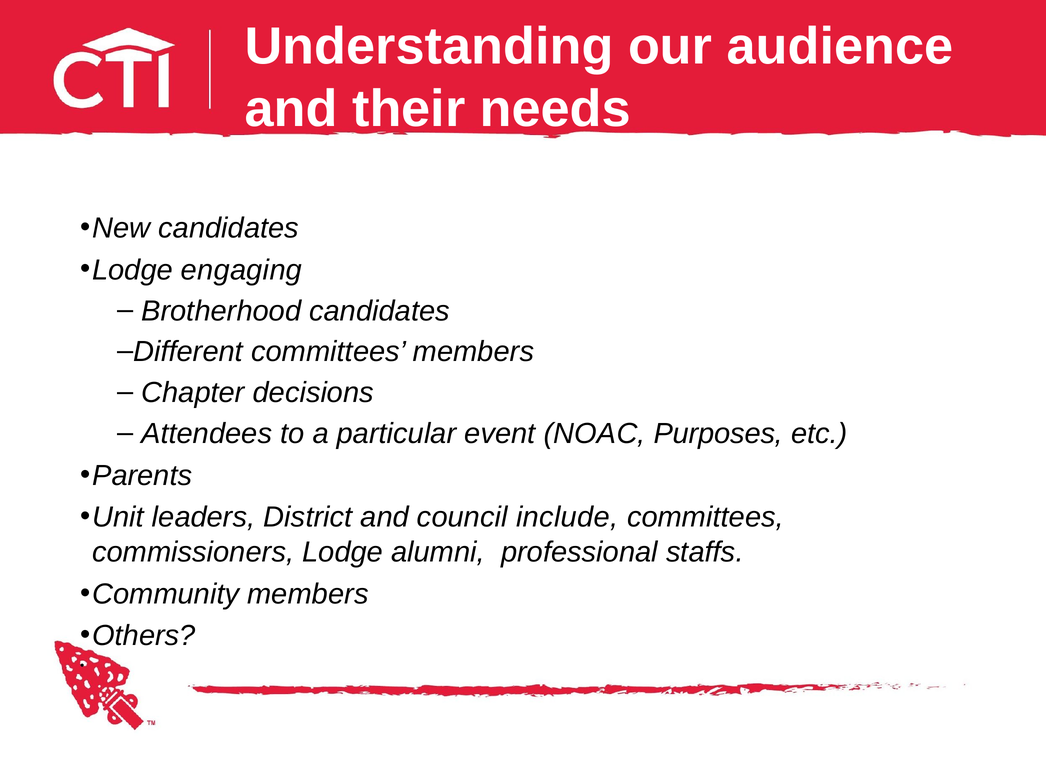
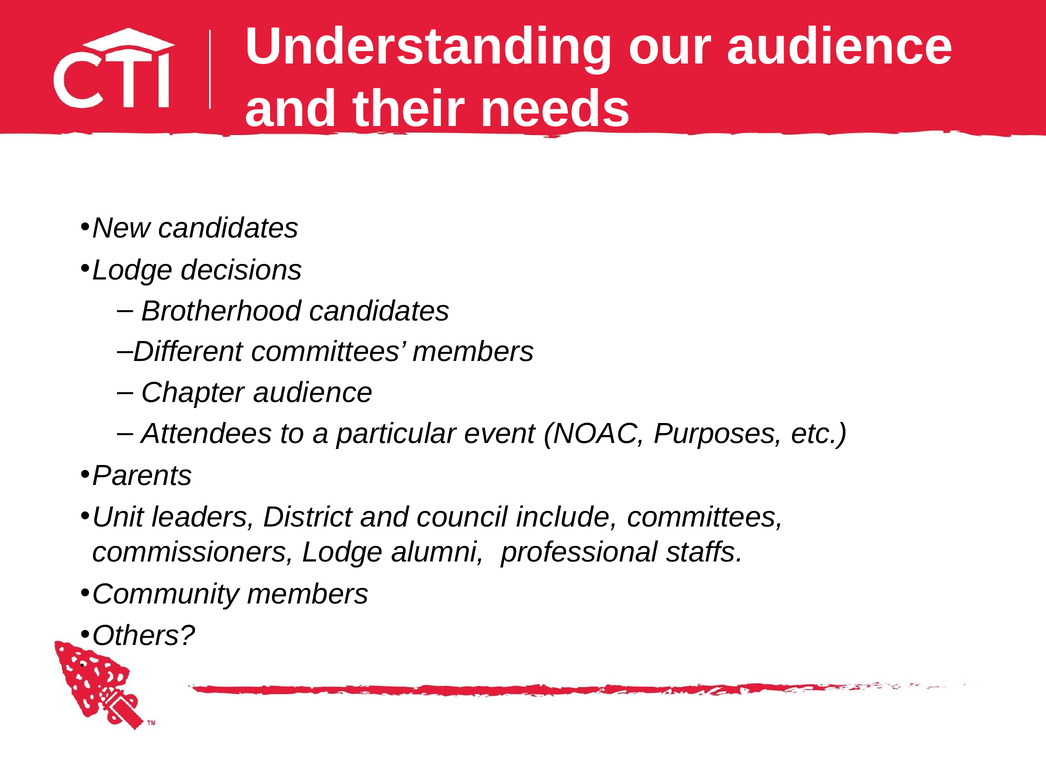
engaging: engaging -> decisions (242, 270)
Chapter decisions: decisions -> audience (313, 393)
